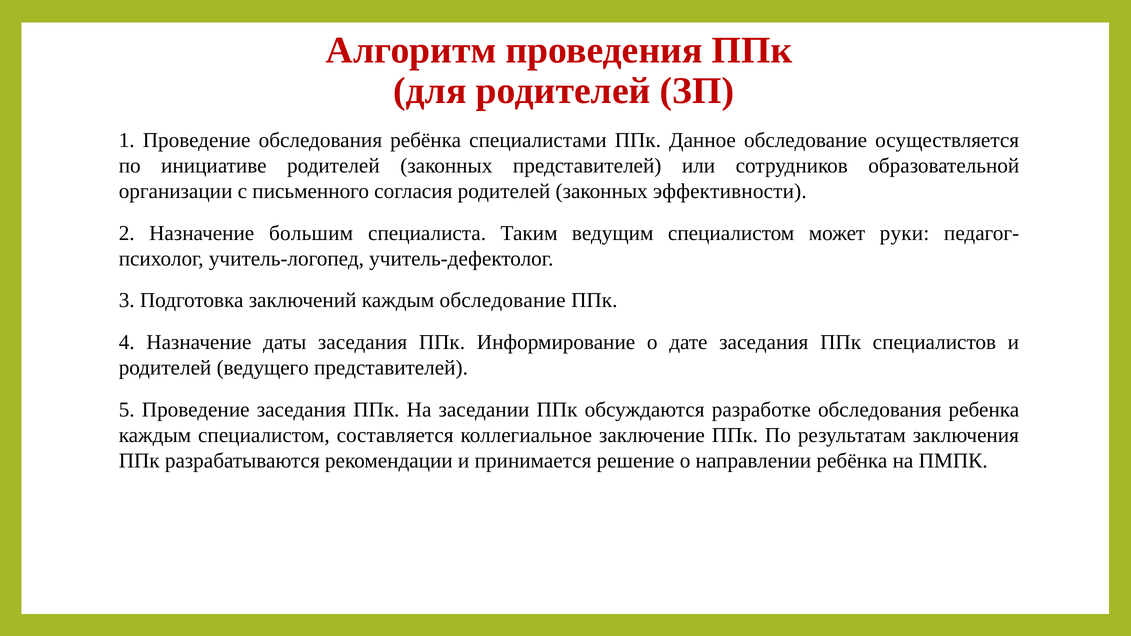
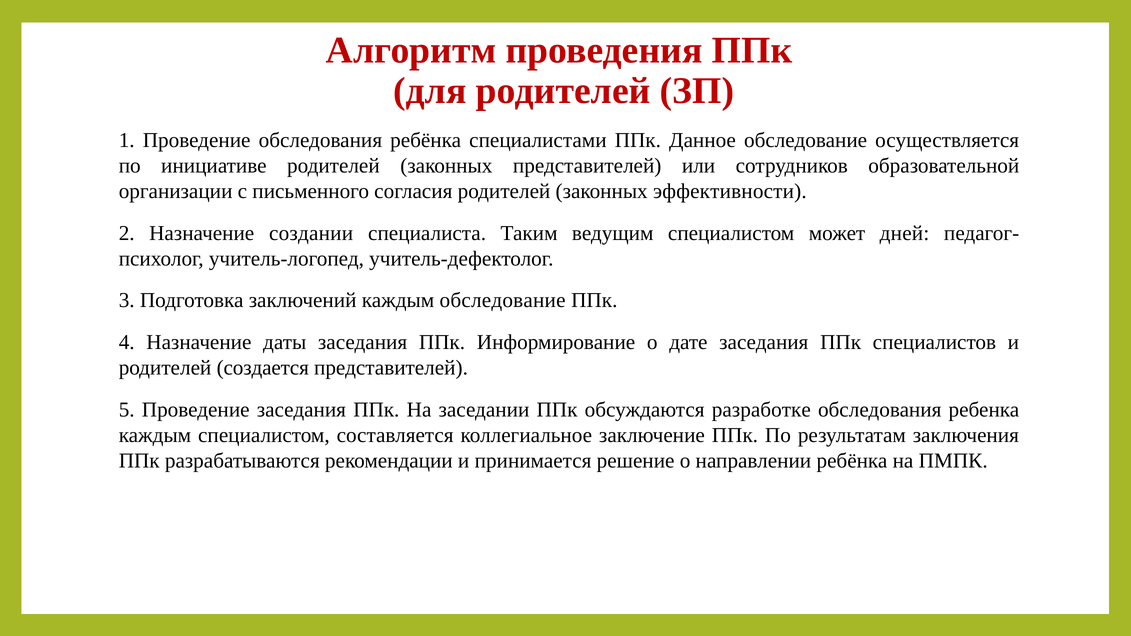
большим: большим -> создании (311, 233)
руки: руки -> дней (905, 233)
ведущего: ведущего -> создается (263, 368)
